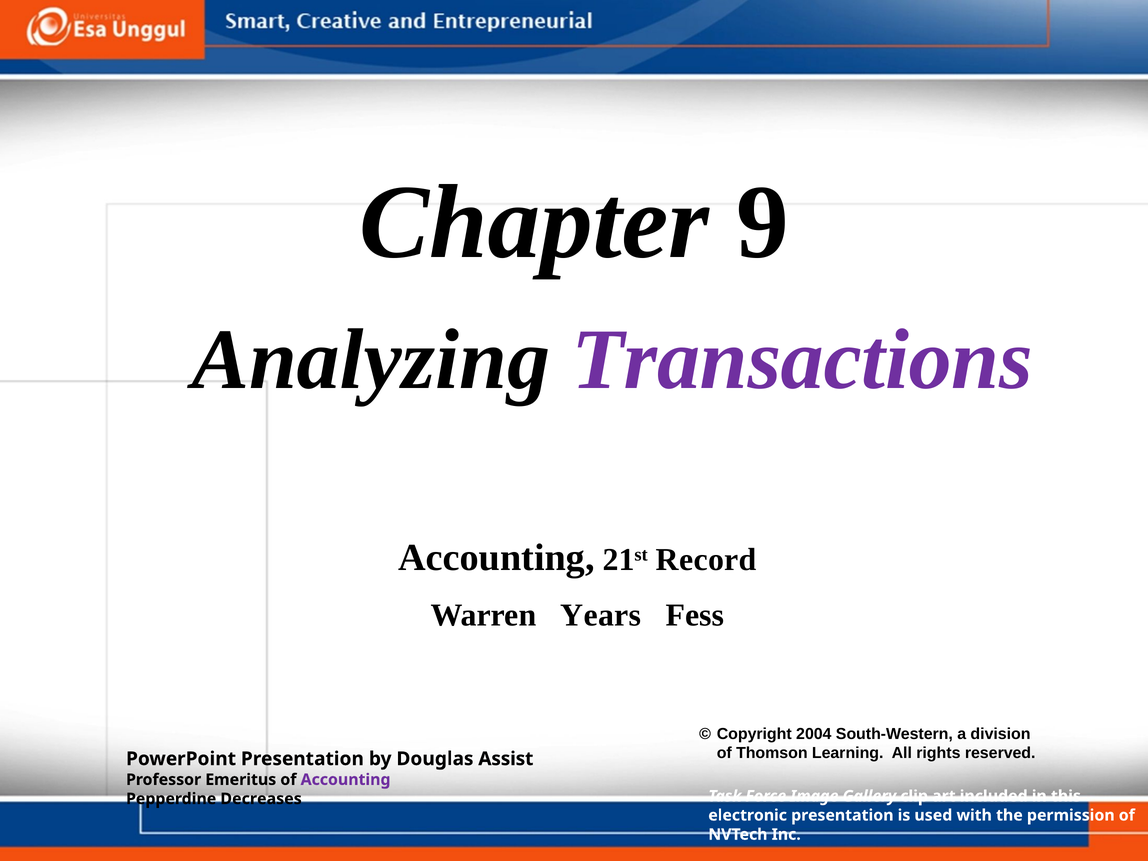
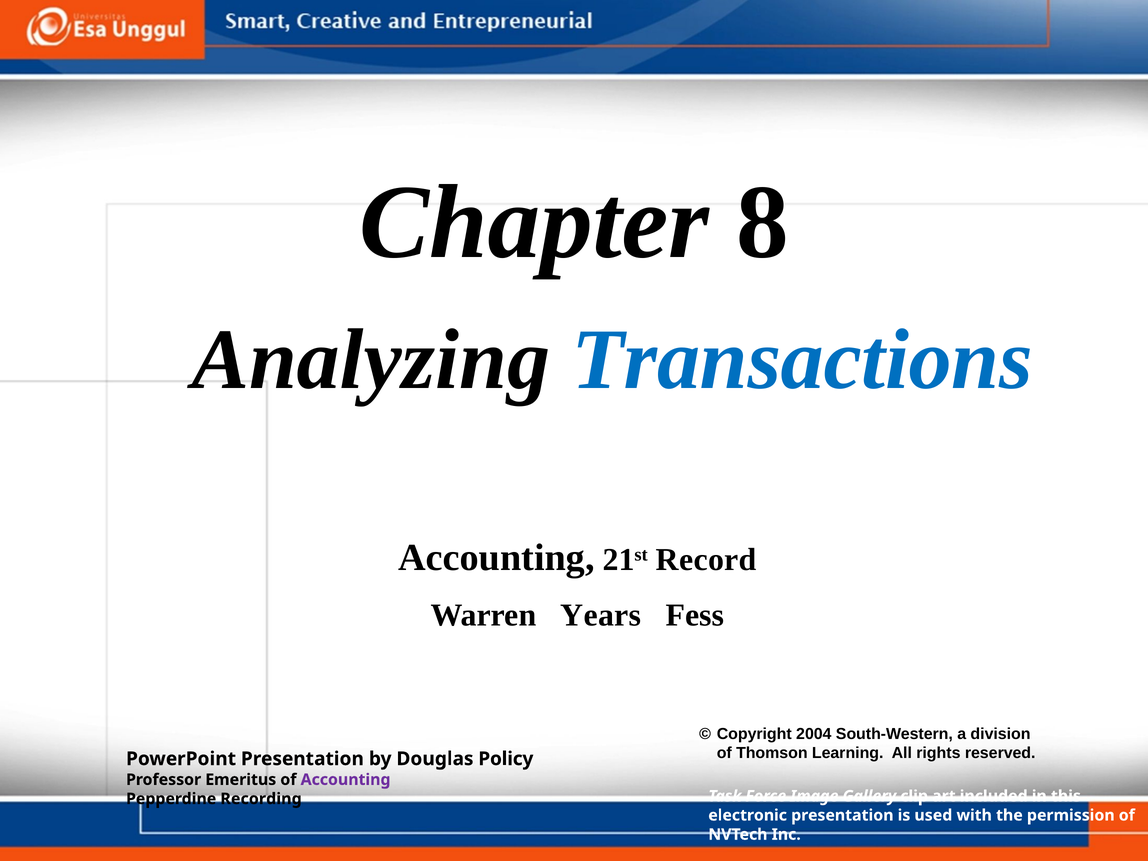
9: 9 -> 8 (762, 223)
Transactions colour: purple -> blue (802, 360)
Assist: Assist -> Policy (506, 759)
Decreases: Decreases -> Recording (261, 799)
